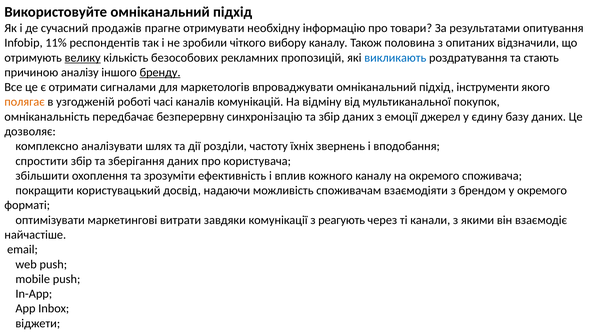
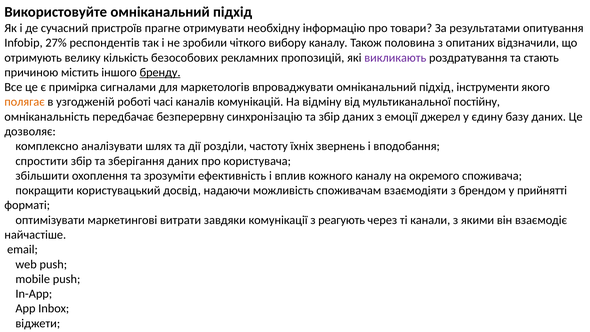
продажів: продажів -> пристроїв (117, 28)
11%: 11% -> 27% (56, 43)
велику underline: present -> none (83, 58)
викликають colour: blue -> purple (395, 58)
аналізу: аналізу -> містить (80, 72)
отримати: отримати -> примірка (73, 87)
покупок: покупок -> постійну (477, 102)
у окремого: окремого -> прийнятті (542, 190)
